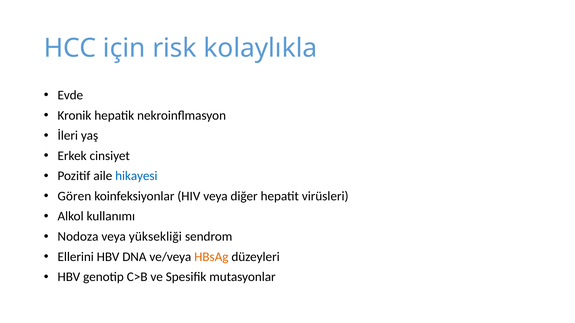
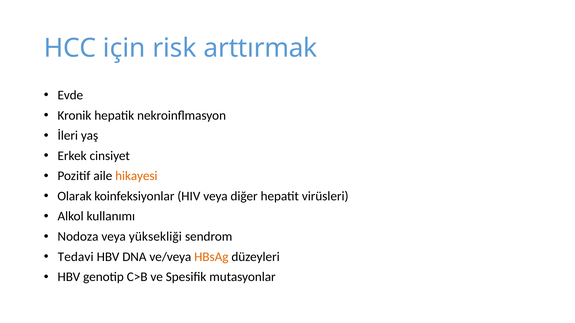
kolaylıkla: kolaylıkla -> arttırmak (260, 48)
hikayesi colour: blue -> orange (136, 176)
Gören: Gören -> Olarak (75, 196)
Ellerini: Ellerini -> Tedavi (76, 257)
